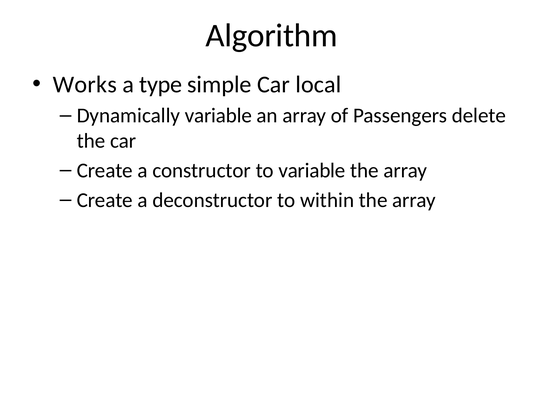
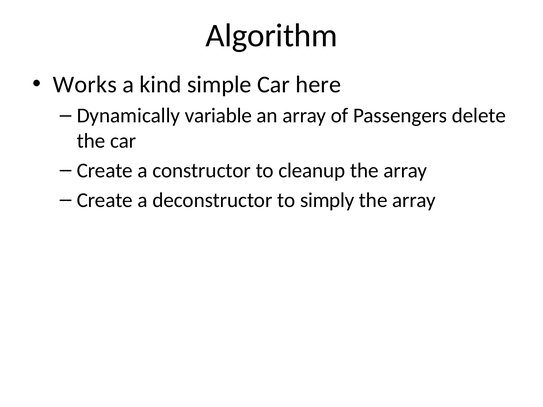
type: type -> kind (161, 84)
local: local -> here (318, 84)
to variable: variable -> cleanup (312, 171)
within: within -> simply (327, 200)
